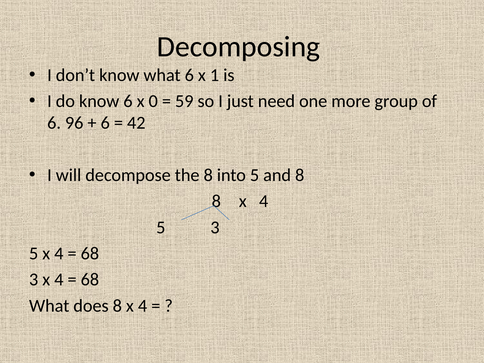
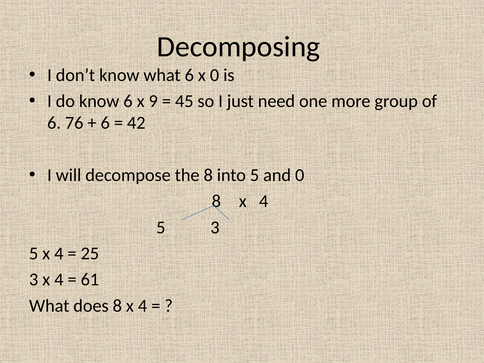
x 1: 1 -> 0 (215, 75)
0: 0 -> 9 (153, 101)
59: 59 -> 45 (184, 101)
96: 96 -> 76 (74, 123)
and 8: 8 -> 0 (300, 175)
68: 68 -> 25 (90, 254)
68: 68 -> 61 (90, 280)
